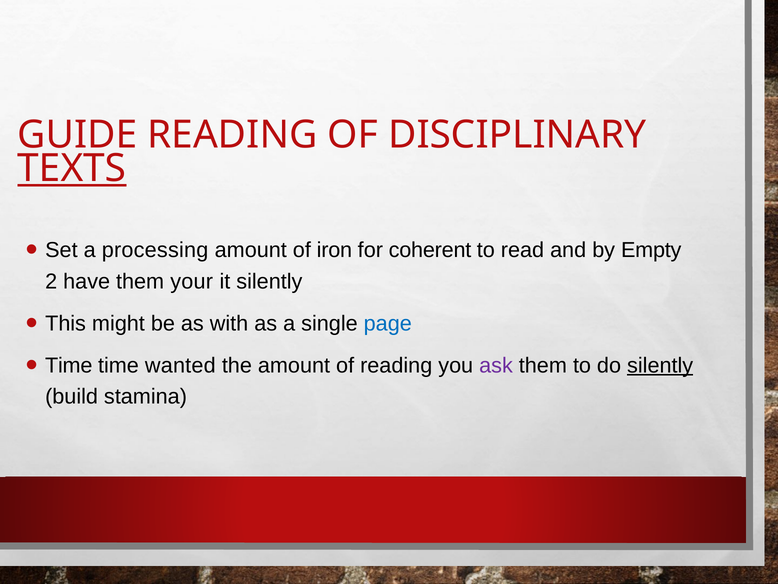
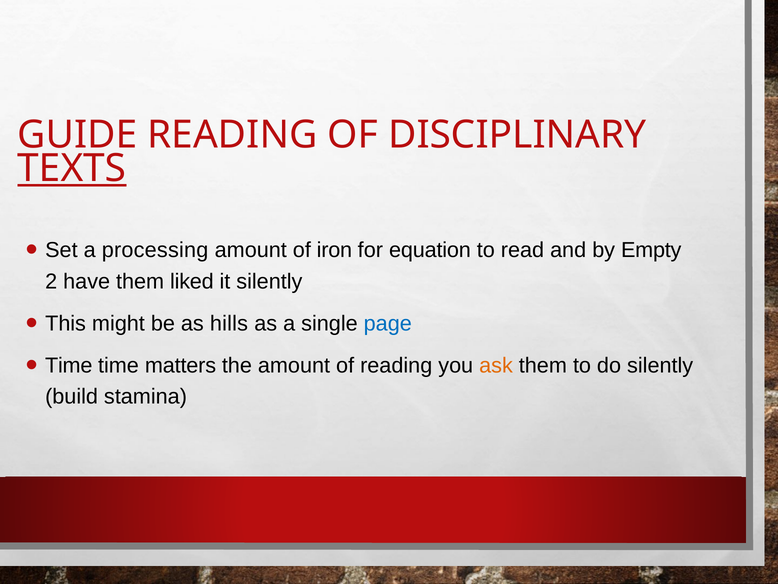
coherent: coherent -> equation (430, 250)
your: your -> liked (192, 281)
with: with -> hills (229, 323)
wanted: wanted -> matters (181, 365)
ask colour: purple -> orange (496, 365)
silently underline: present -> none (660, 365)
